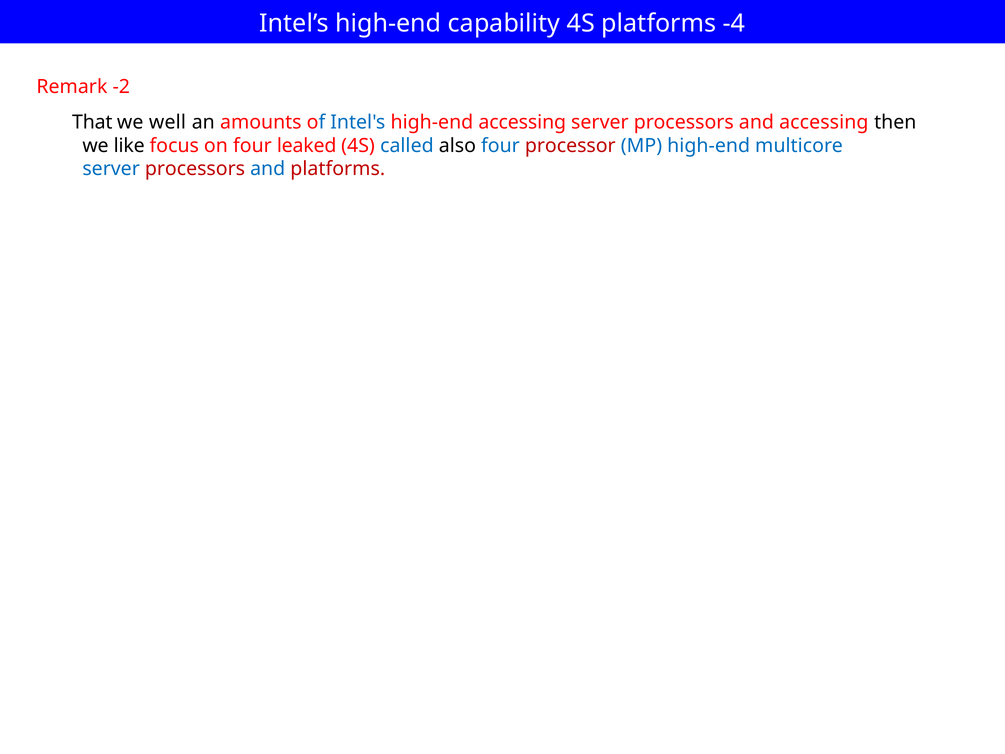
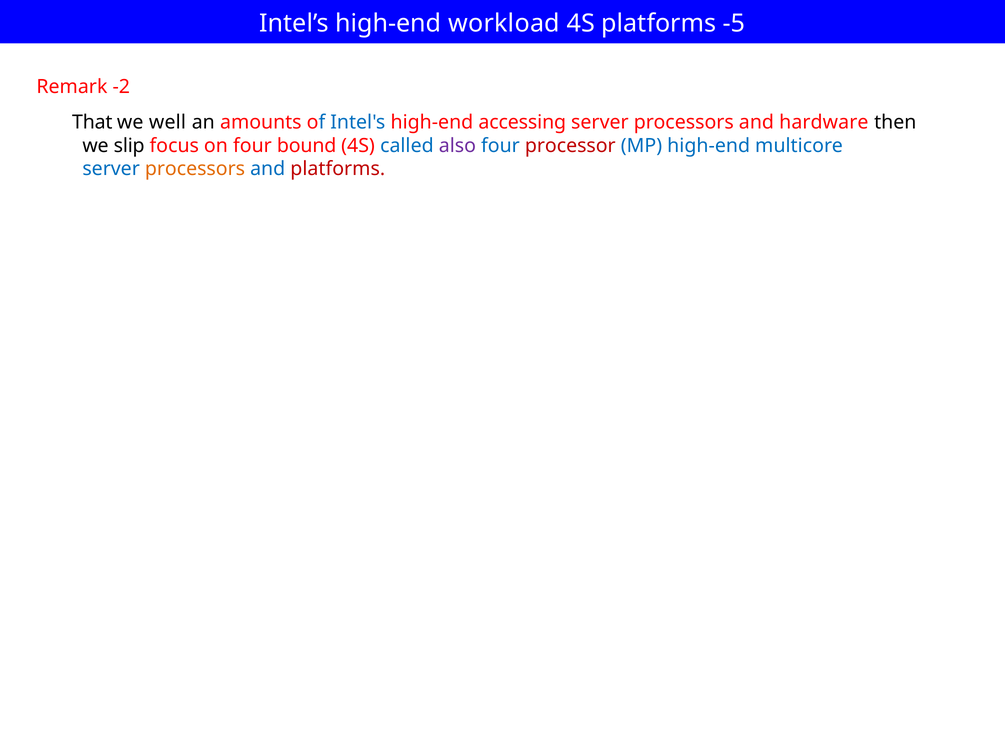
capability: capability -> workload (504, 23)
-4: -4 -> -5 (734, 23)
and accessing: accessing -> hardware (824, 122)
like: like -> slip (129, 146)
leaked: leaked -> bound (307, 146)
also colour: black -> purple (457, 146)
processors colour: red -> orange (195, 169)
